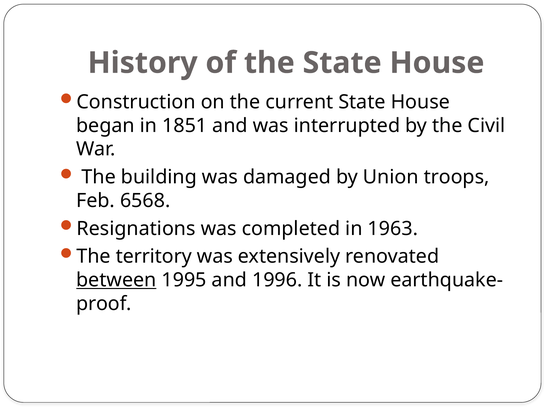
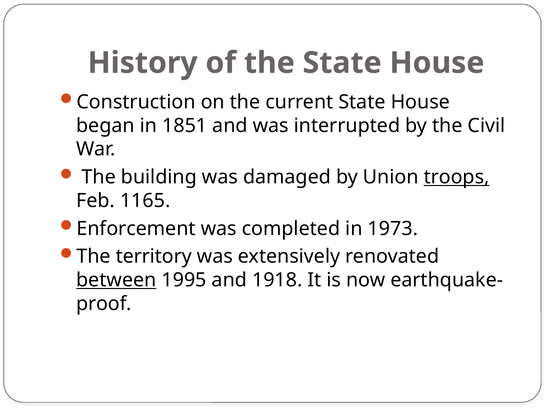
troops underline: none -> present (457, 177)
6568: 6568 -> 1165 (145, 201)
Resignations: Resignations -> Enforcement (136, 229)
1963: 1963 -> 1973 (393, 229)
1996: 1996 -> 1918 (277, 281)
